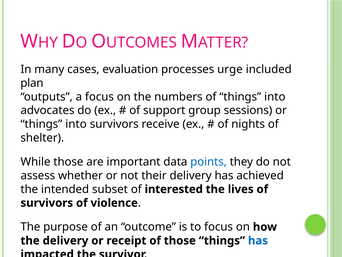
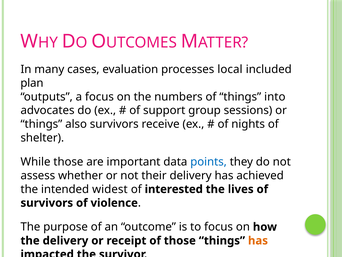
urge: urge -> local (230, 69)
into: into -> also (76, 124)
subset: subset -> widest (110, 189)
has colour: blue -> orange (258, 240)
